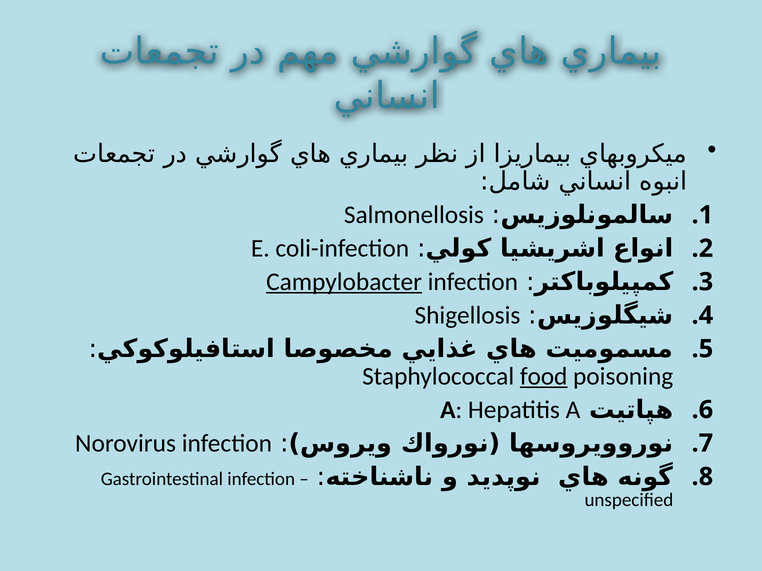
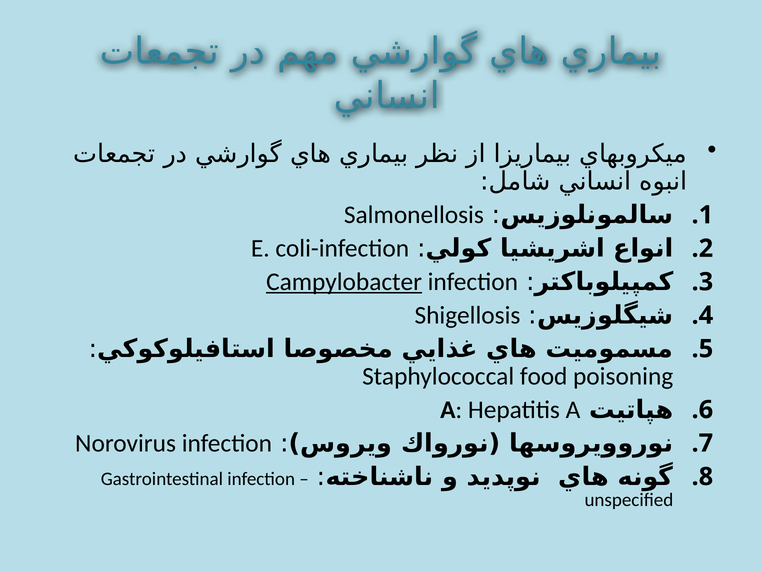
food underline: present -> none (544, 377)
